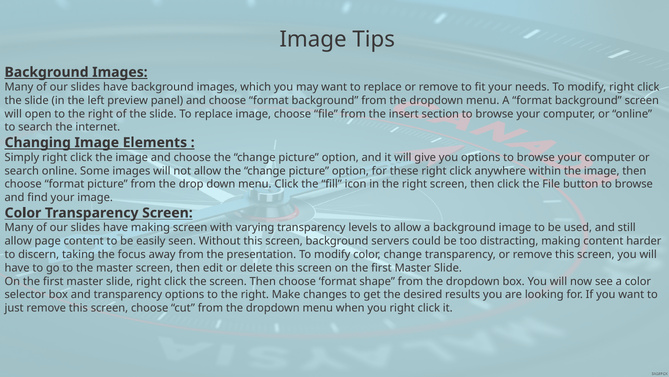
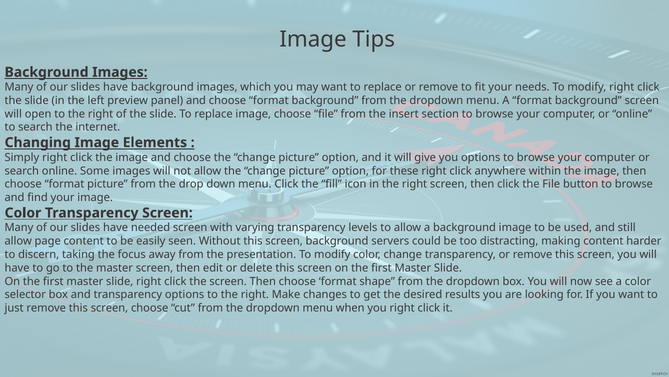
have making: making -> needed (151, 227)
